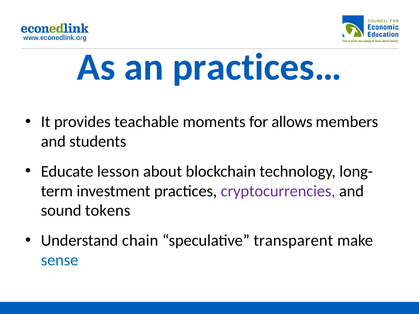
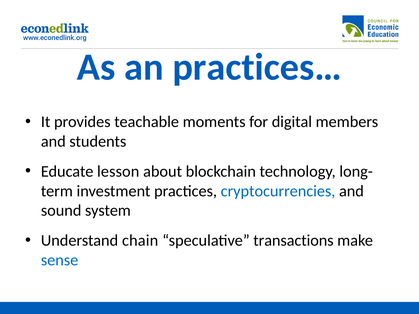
allows: allows -> digital (292, 122)
cryptocurrencies colour: purple -> blue (278, 191)
tokens: tokens -> system (108, 211)
transparent: transparent -> transactions (293, 241)
